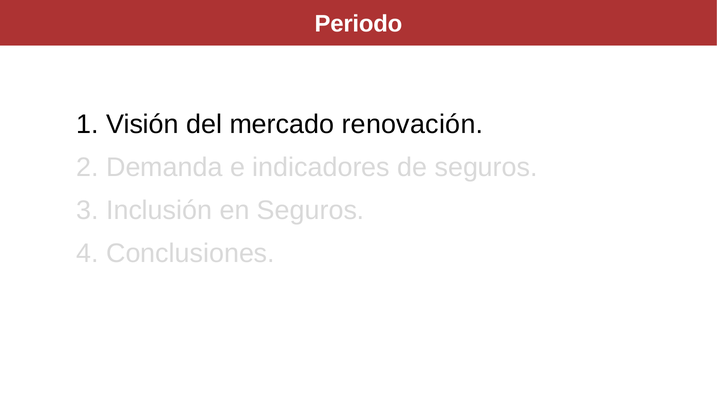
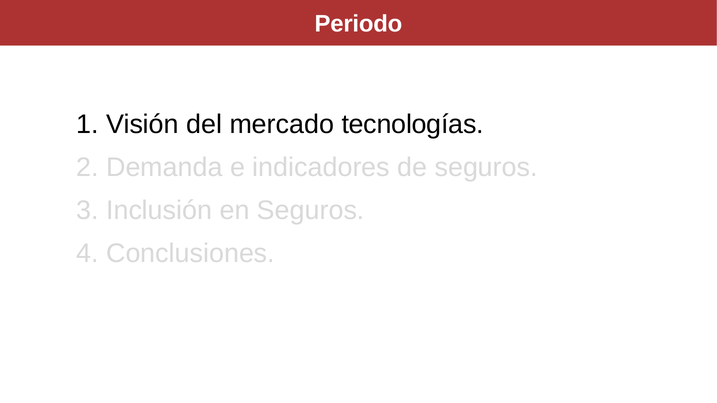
renovación: renovación -> tecnologías (413, 124)
